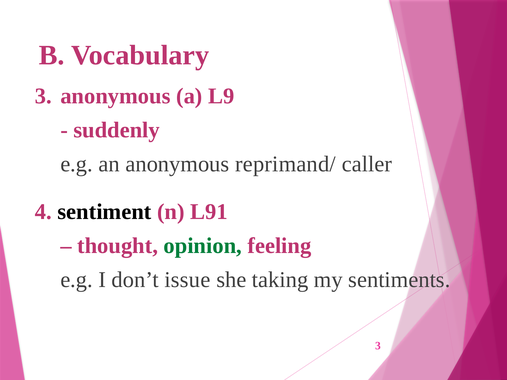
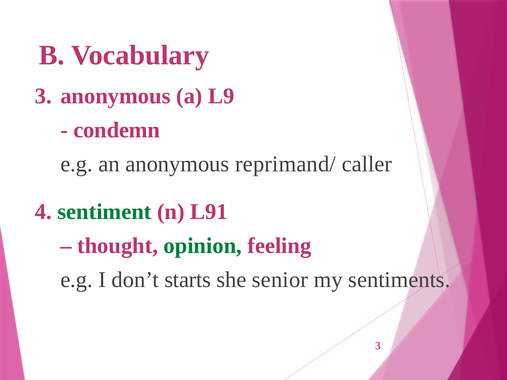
suddenly: suddenly -> condemn (117, 130)
sentiment colour: black -> green (104, 212)
issue: issue -> starts (188, 280)
taking: taking -> senior (280, 280)
